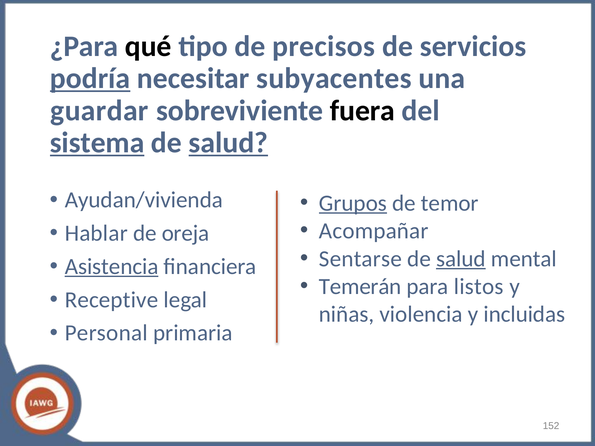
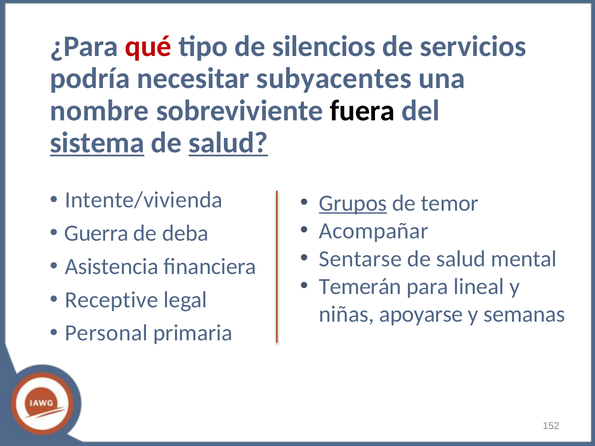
qué colour: black -> red (148, 46)
precisos: precisos -> silencios (324, 46)
podría underline: present -> none (90, 79)
guardar: guardar -> nombre (99, 111)
Ayudan/vivienda: Ayudan/vivienda -> Intente/vivienda (144, 200)
Hablar: Hablar -> Guerra (96, 233)
oreja: oreja -> deba (185, 233)
salud underline: present -> none (461, 259)
Asistencia underline: present -> none (112, 267)
listos: listos -> lineal (479, 287)
violencia: violencia -> apoyarse (421, 314)
incluidas: incluidas -> semanas (524, 314)
